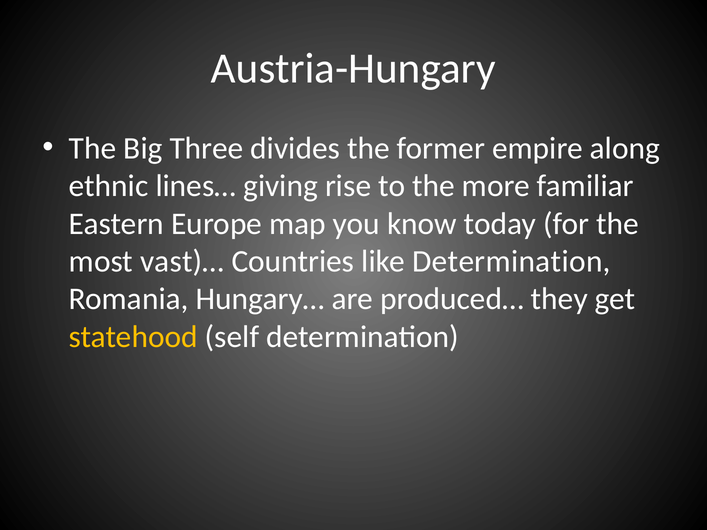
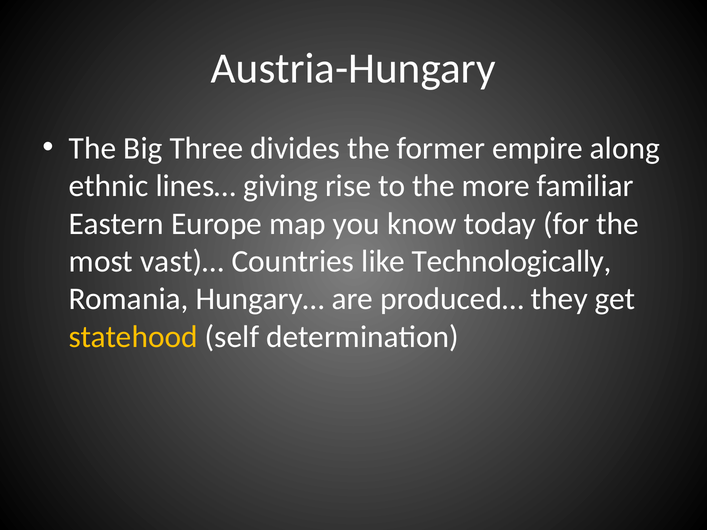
like Determination: Determination -> Technologically (512, 261)
